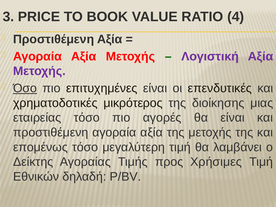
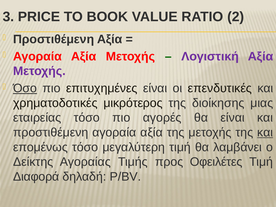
4: 4 -> 2 (236, 17)
και underline: none -> present (265, 132)
Χρήσιμες: Χρήσιμες -> Οφειλέτες (216, 162)
Εθνικών: Εθνικών -> Διαφορά (36, 177)
